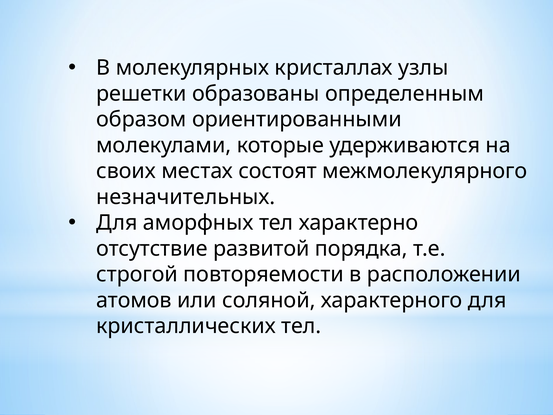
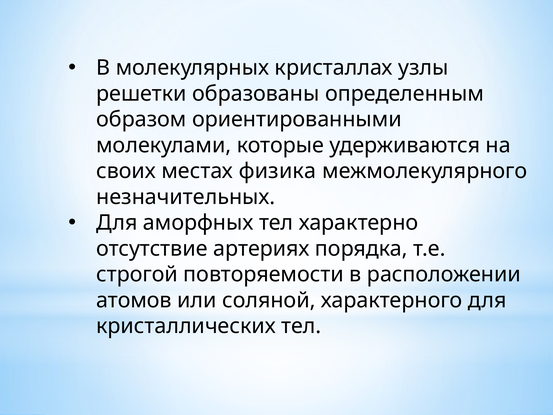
состоят: состоят -> физика (277, 171)
развитой: развитой -> артериях (261, 248)
